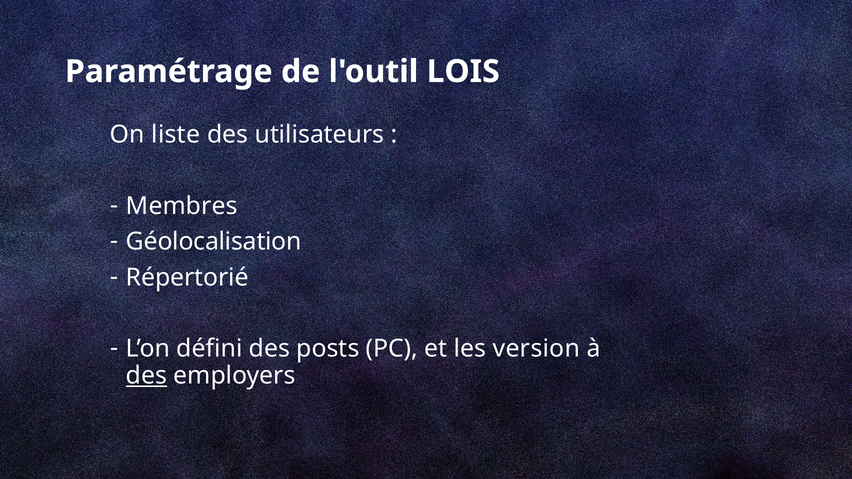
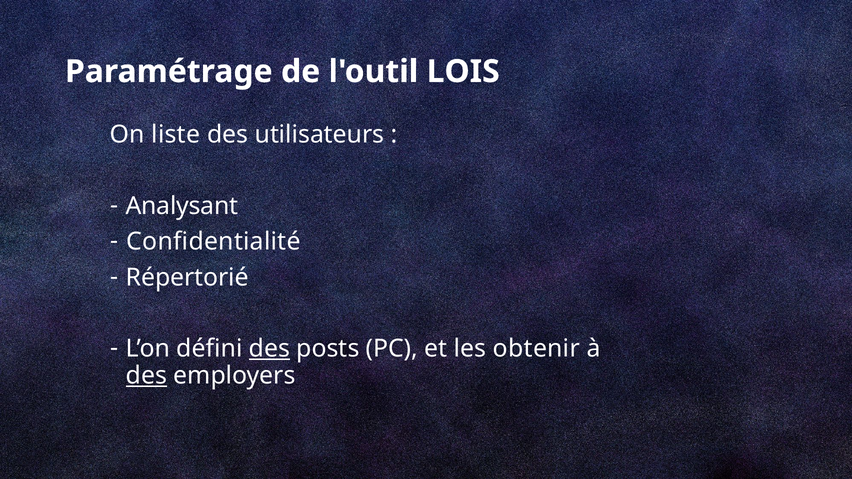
Membres: Membres -> Analysant (182, 206)
Géolocalisation: Géolocalisation -> Confidentialité (214, 242)
des underline: none -> present (269, 349)
version: version -> obtenir (536, 349)
